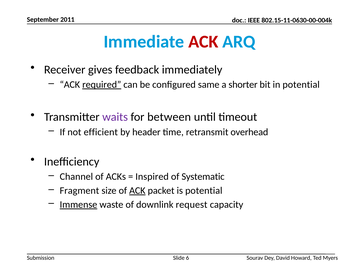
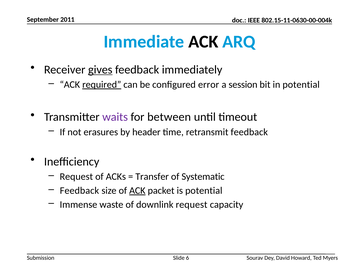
ACK colour: red -> black (203, 42)
gives underline: none -> present (100, 70)
same: same -> error (209, 85)
shorter: shorter -> session (243, 85)
efficient: efficient -> erasures (101, 132)
retransmit overhead: overhead -> feedback (249, 132)
Channel: Channel -> Request (76, 177)
Inspired: Inspired -> Transfer (152, 177)
Fragment: Fragment -> Feedback (79, 191)
Immense underline: present -> none (78, 205)
